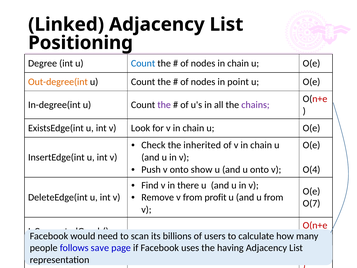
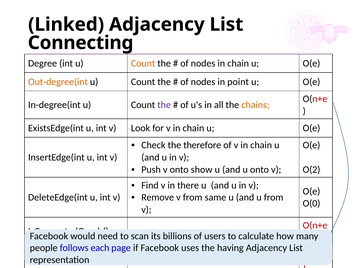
Positioning: Positioning -> Connecting (81, 43)
Count colour: blue -> orange (143, 63)
chains colour: purple -> orange (255, 105)
inherited: inherited -> therefore (202, 145)
O(4: O(4 -> O(2 (311, 169)
profit: profit -> same (215, 197)
O(7: O(7 -> O(0 (311, 203)
save: save -> each (100, 248)
